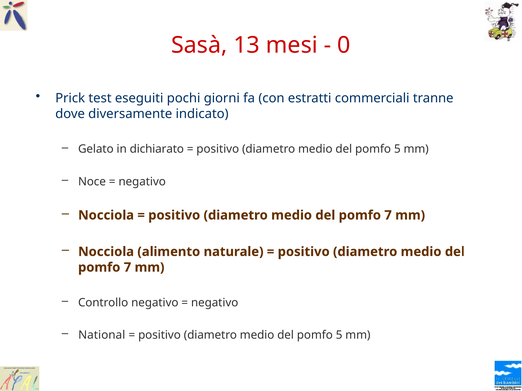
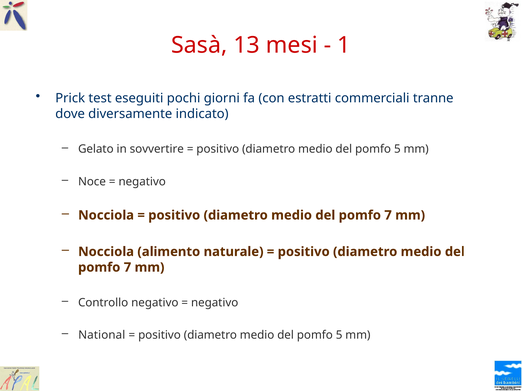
0: 0 -> 1 (344, 45)
dichiarato: dichiarato -> sovvertire (157, 149)
